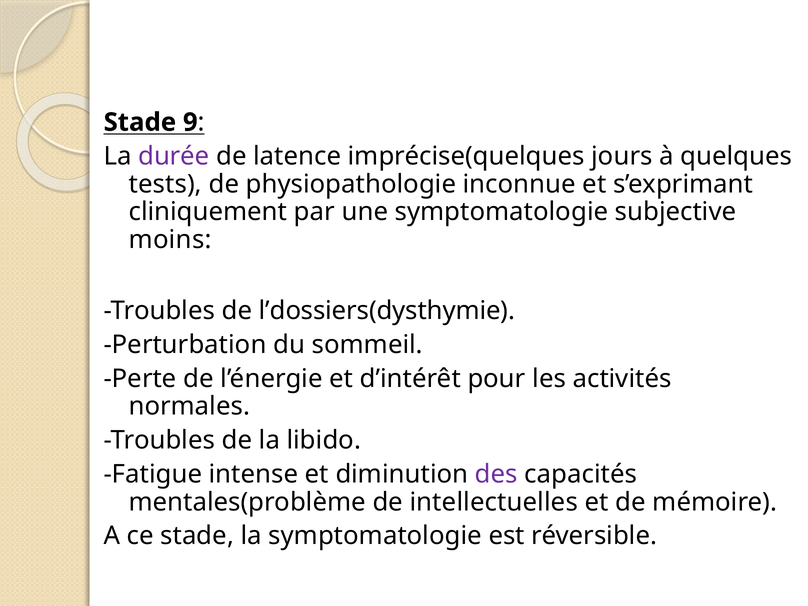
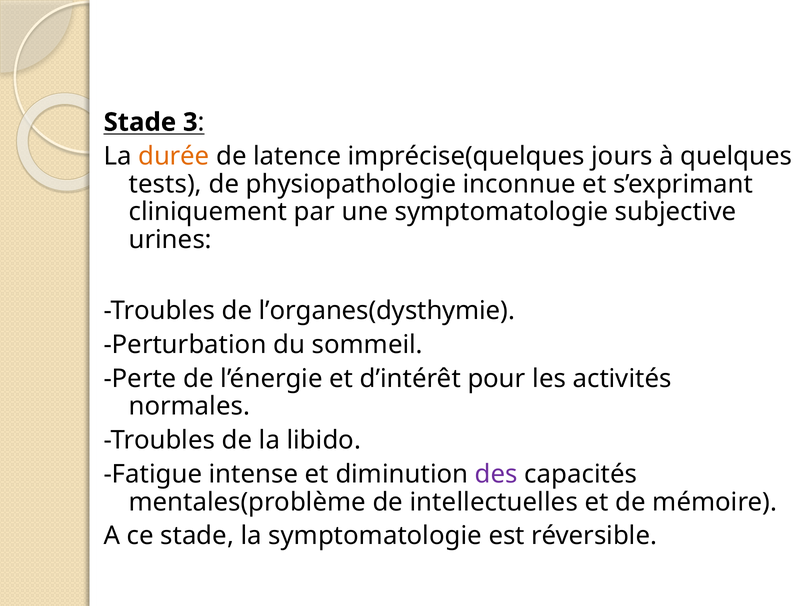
9: 9 -> 3 (190, 122)
durée colour: purple -> orange (174, 156)
moins: moins -> urines (170, 240)
l’dossiers(dysthymie: l’dossiers(dysthymie -> l’organes(dysthymie (387, 311)
